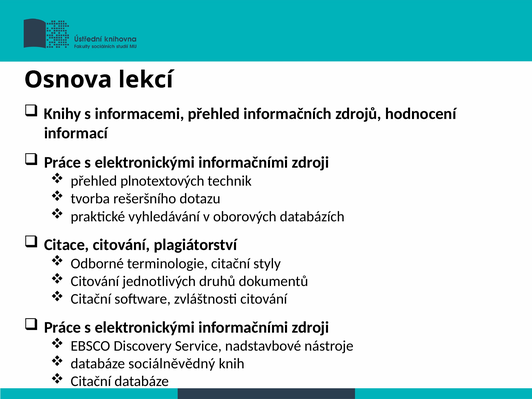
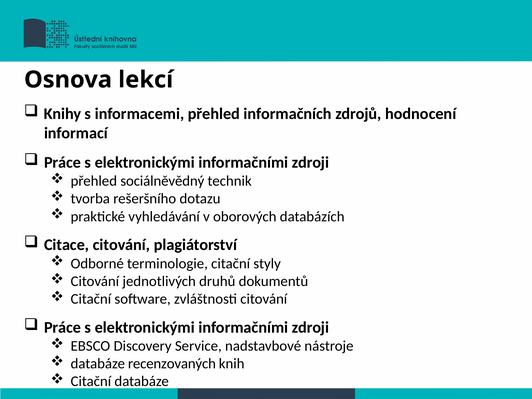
plnotextových: plnotextových -> sociálněvědný (162, 181)
sociálněvědný: sociálněvědný -> recenzovaných (172, 364)
